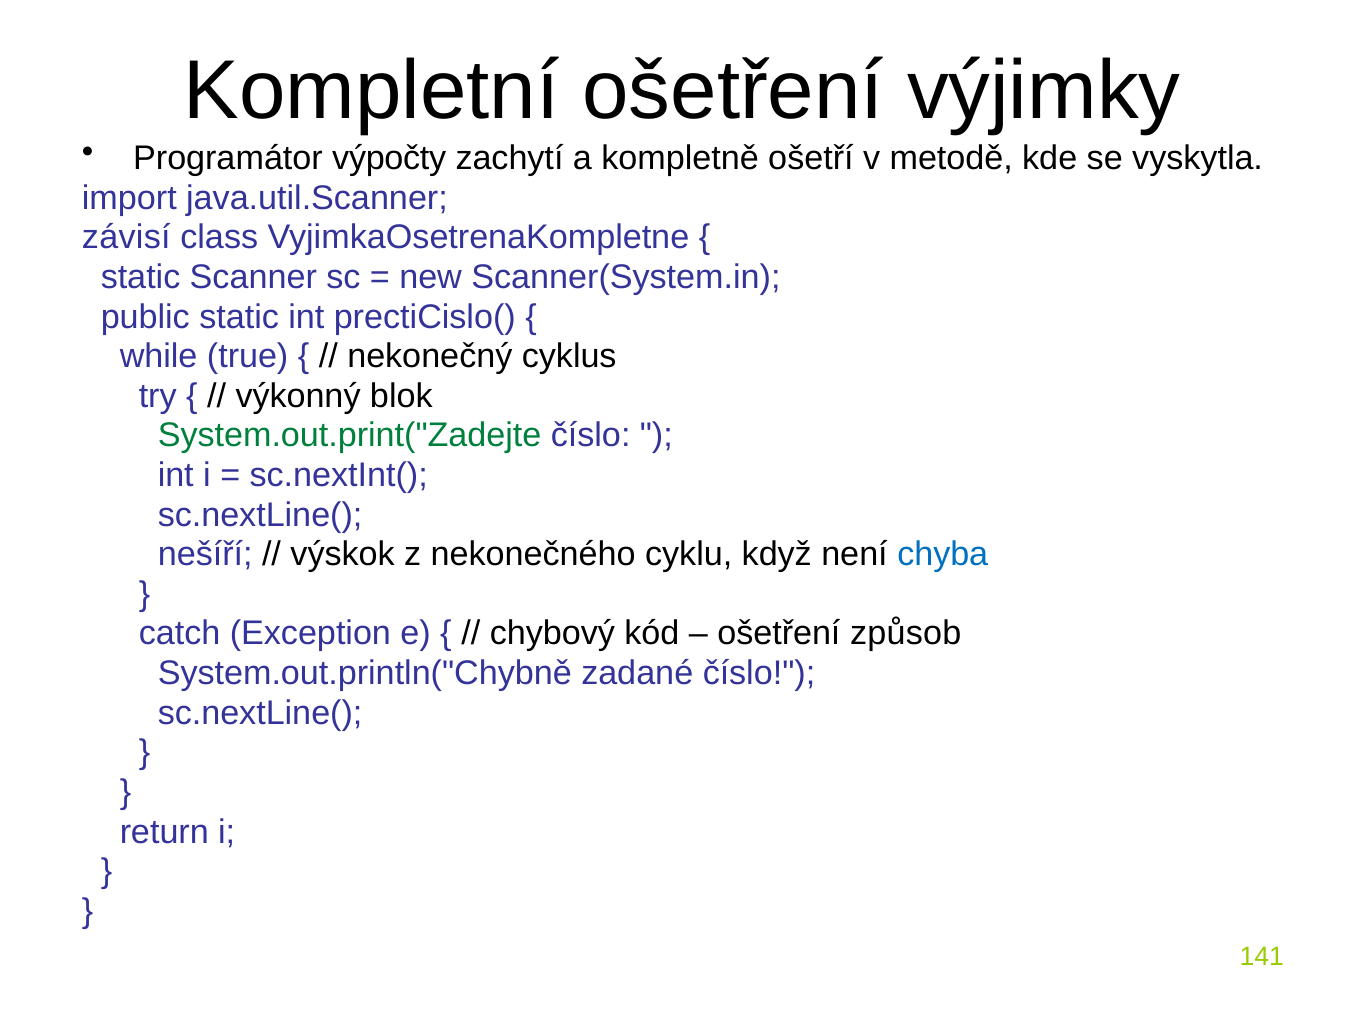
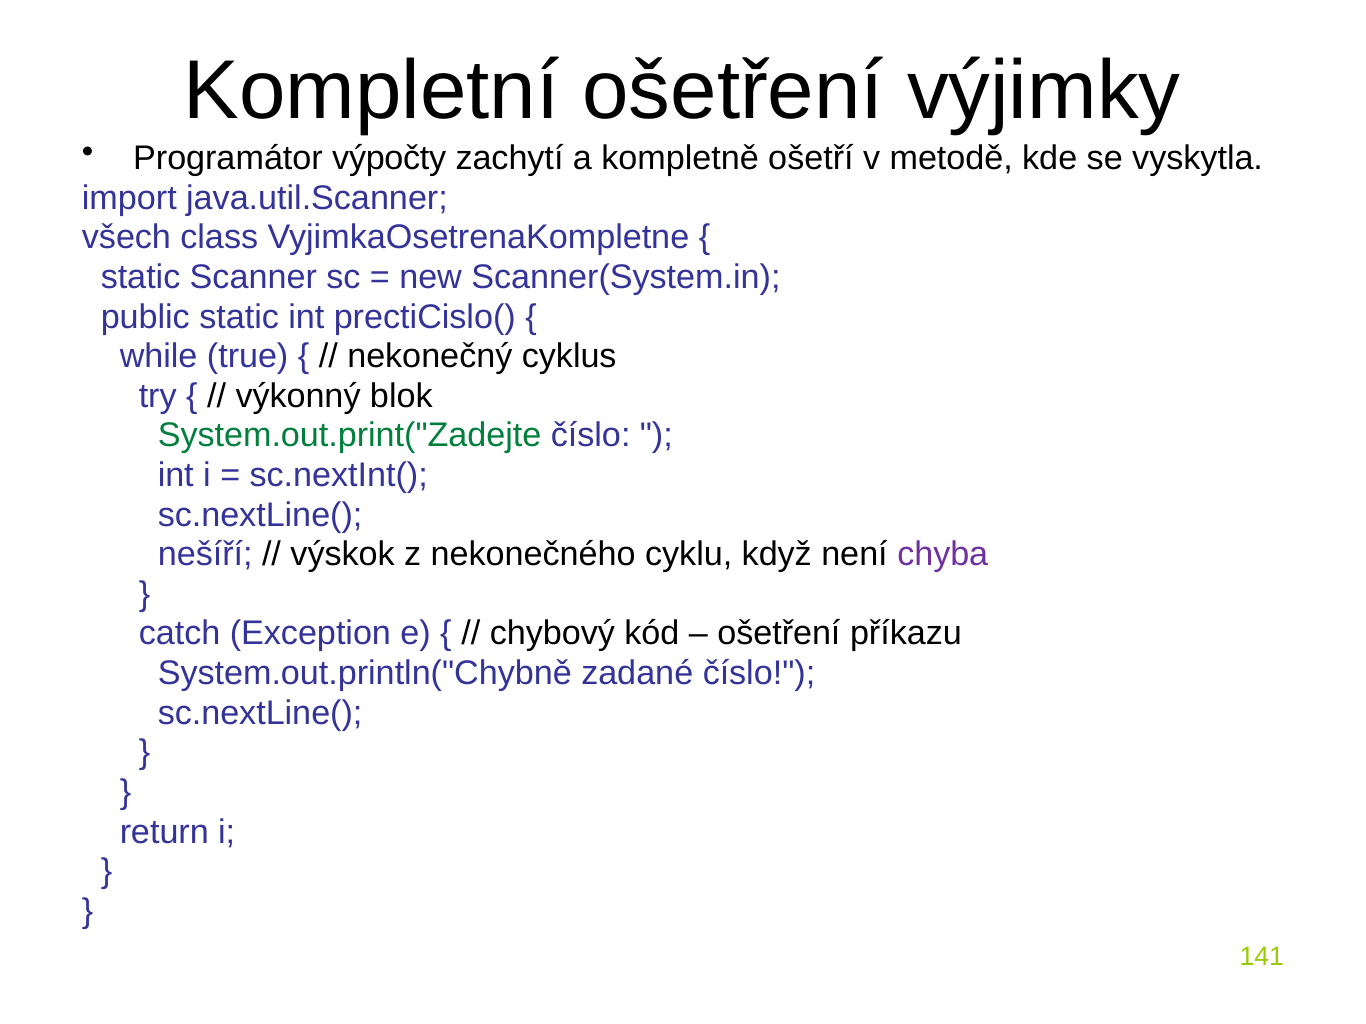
závisí: závisí -> všech (126, 238)
chyba colour: blue -> purple (943, 555)
způsob: způsob -> příkazu (906, 634)
